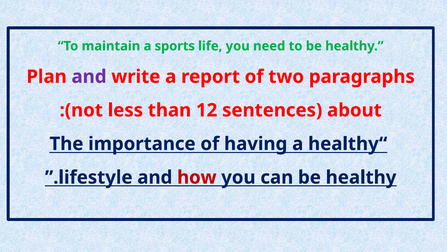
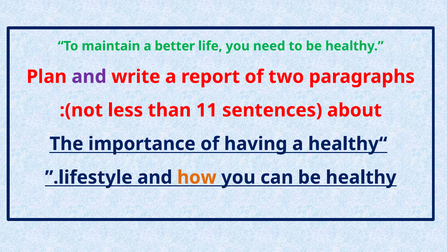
sports: sports -> better (175, 46)
12: 12 -> 11 (207, 110)
how colour: red -> orange (197, 177)
